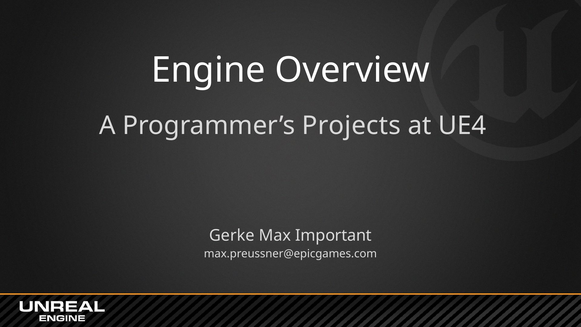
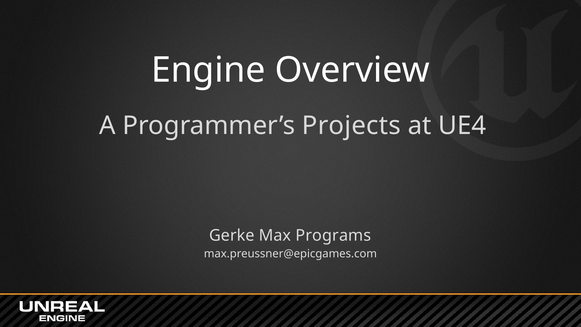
Important: Important -> Programs (333, 235)
